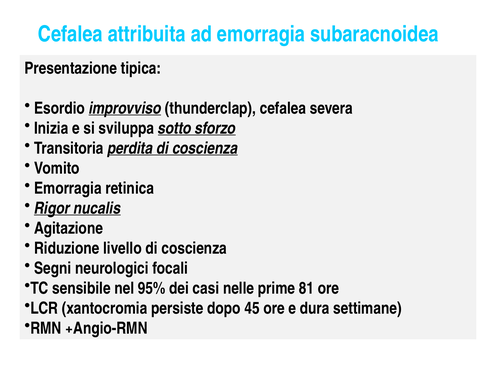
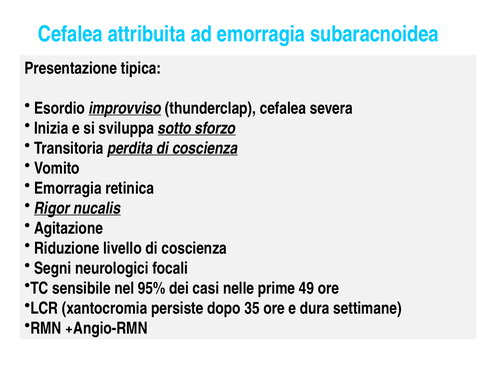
81: 81 -> 49 (307, 288)
45: 45 -> 35 (252, 308)
